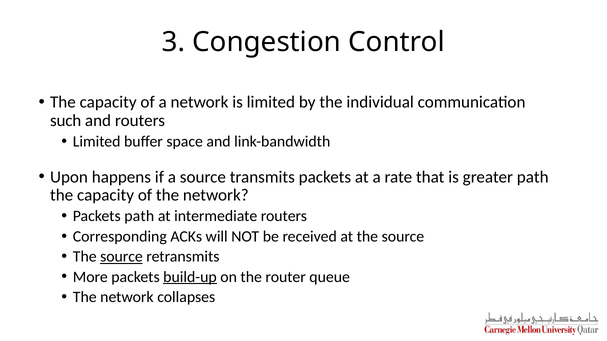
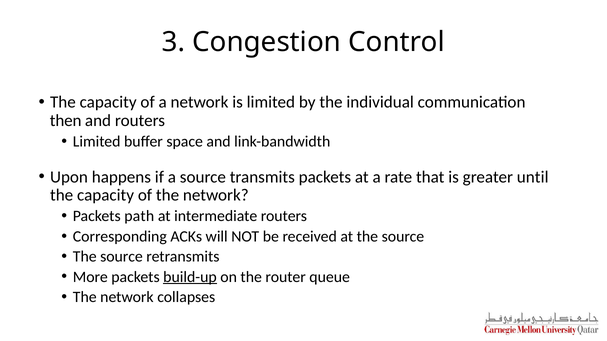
such: such -> then (66, 121)
greater path: path -> until (533, 177)
source underline: present -> none (122, 257)
